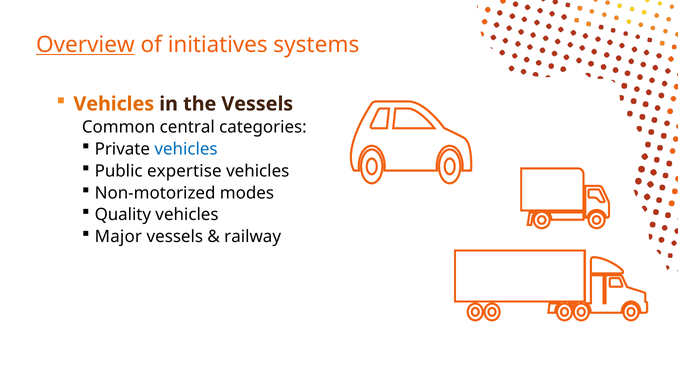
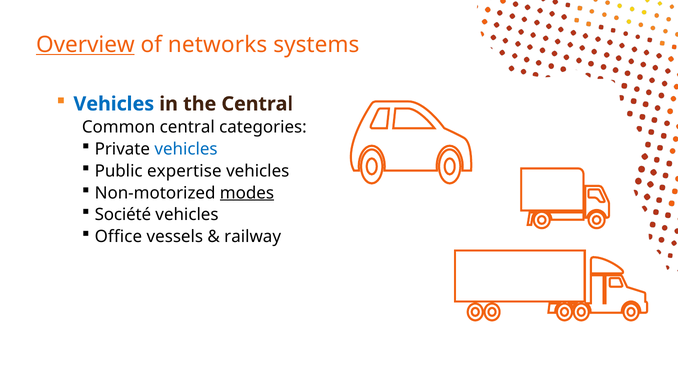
initiatives: initiatives -> networks (218, 45)
Vehicles colour: orange -> blue (114, 104)
the Vessels: Vessels -> Central (257, 104)
modes underline: none -> present (247, 193)
Quality: Quality -> Société (123, 214)
Major: Major -> Office (118, 236)
